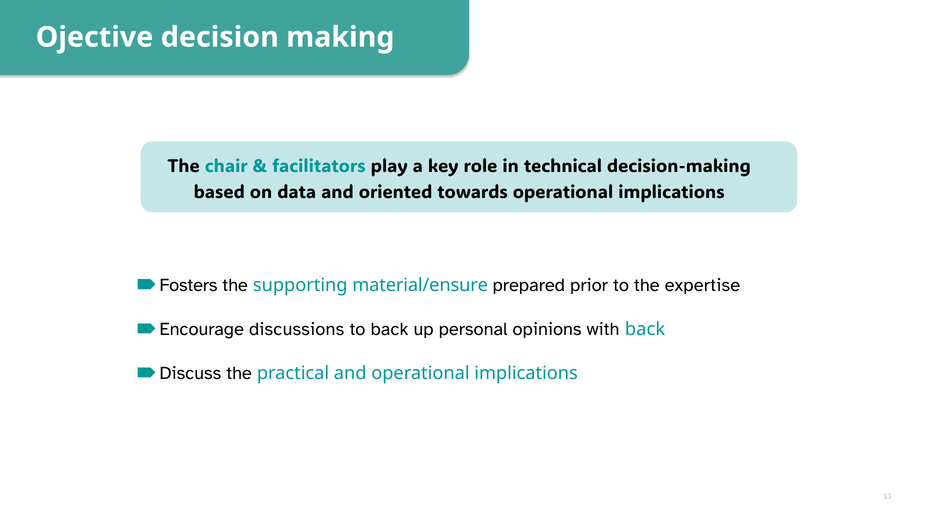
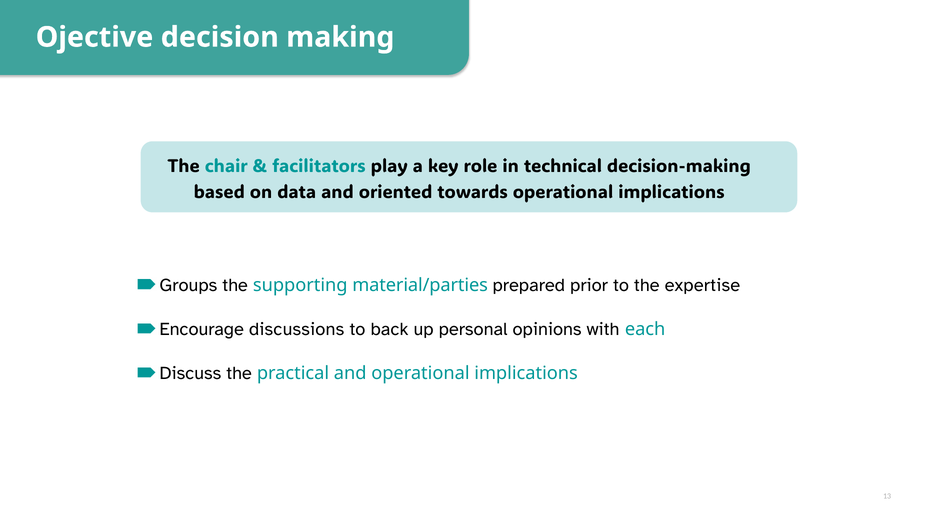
Fosters: Fosters -> Groups (188, 285)
material/ensure: material/ensure -> material/parties (420, 285)
with back: back -> each (645, 329)
